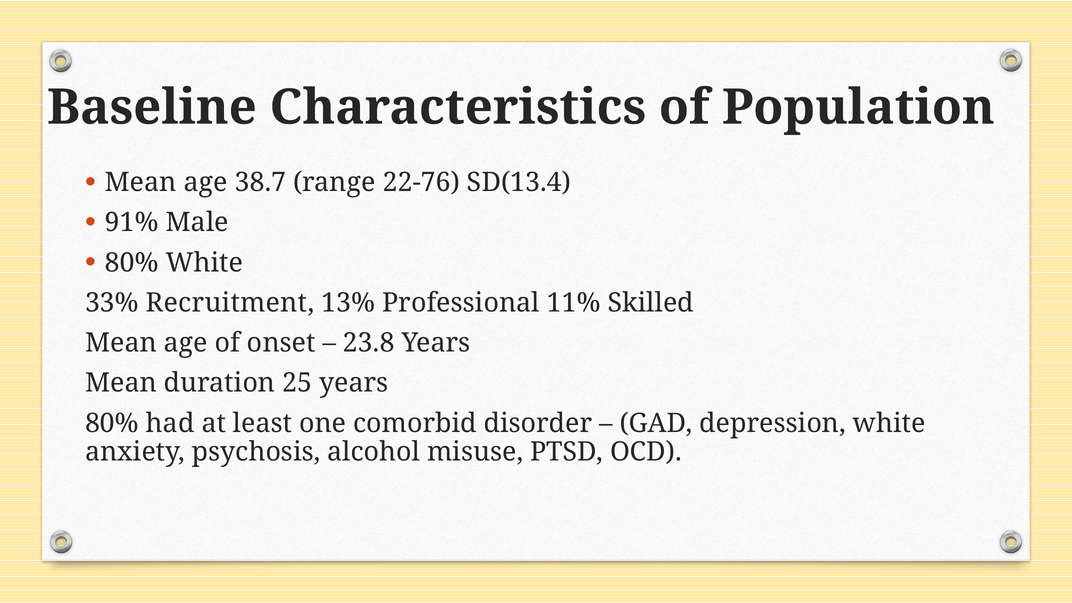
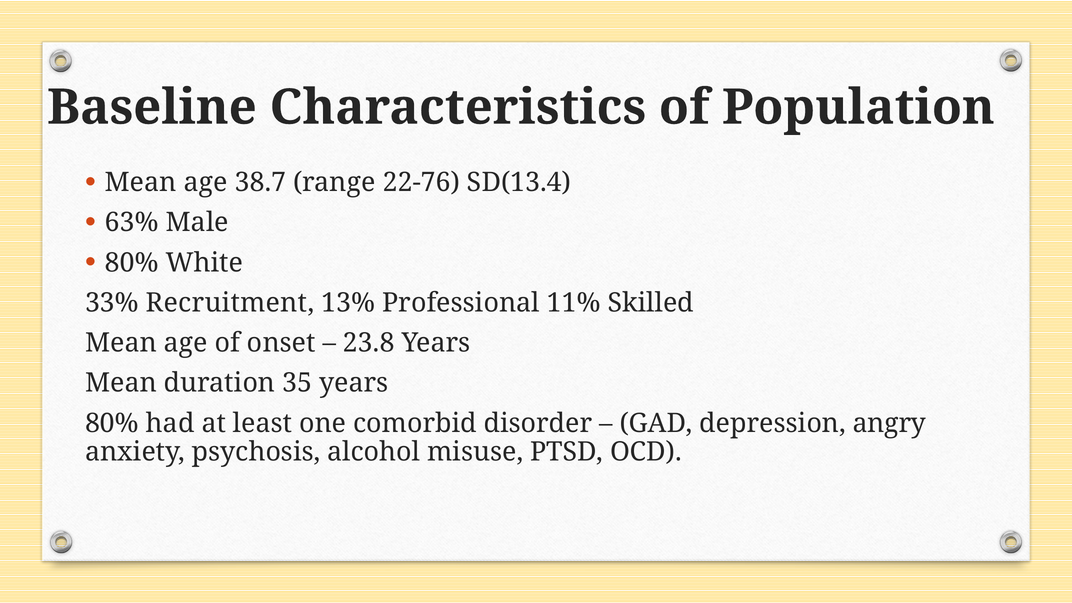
91%: 91% -> 63% (132, 223)
25: 25 -> 35 (297, 383)
depression white: white -> angry (889, 423)
